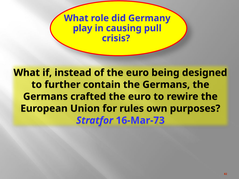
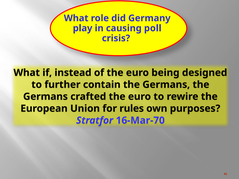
pull: pull -> poll (153, 28)
16-Mar-73: 16-Mar-73 -> 16-Mar-70 (140, 121)
